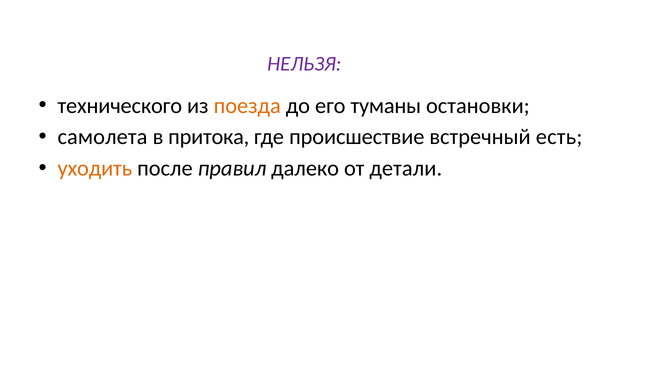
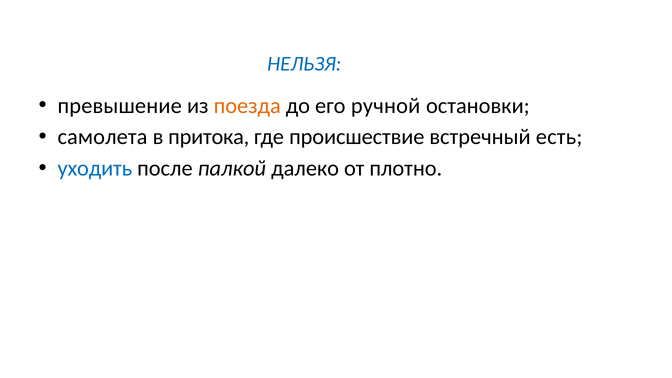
НЕЛЬЗЯ colour: purple -> blue (304, 64)
технического: технического -> превышение (120, 106)
туманы: туманы -> ручной (386, 106)
уходить colour: orange -> blue (95, 168)
правил: правил -> палкой (232, 168)
детали: детали -> плотно (406, 168)
